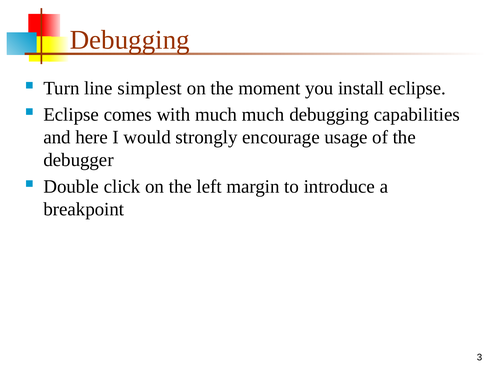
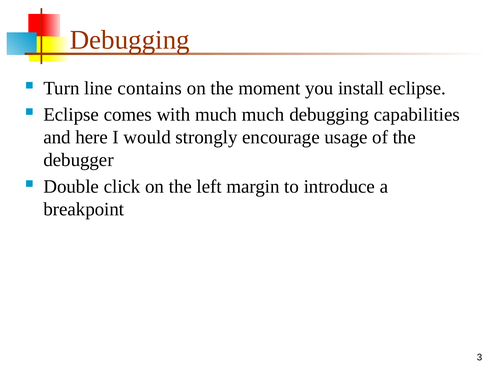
simplest: simplest -> contains (150, 88)
